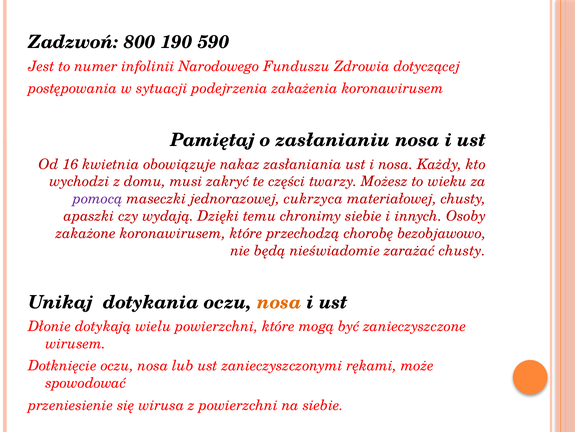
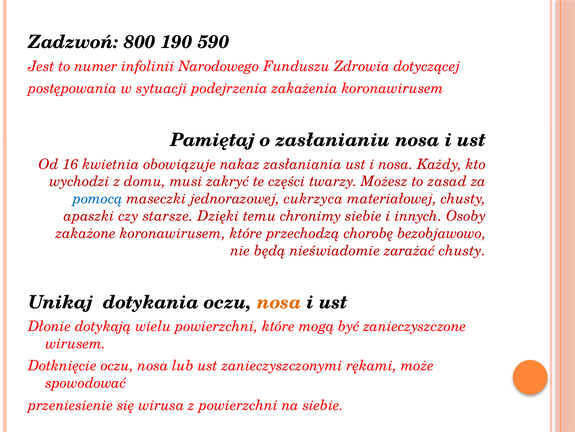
wieku: wieku -> zasad (447, 181)
pomocą colour: purple -> blue (98, 198)
wydają: wydają -> starsze (168, 216)
